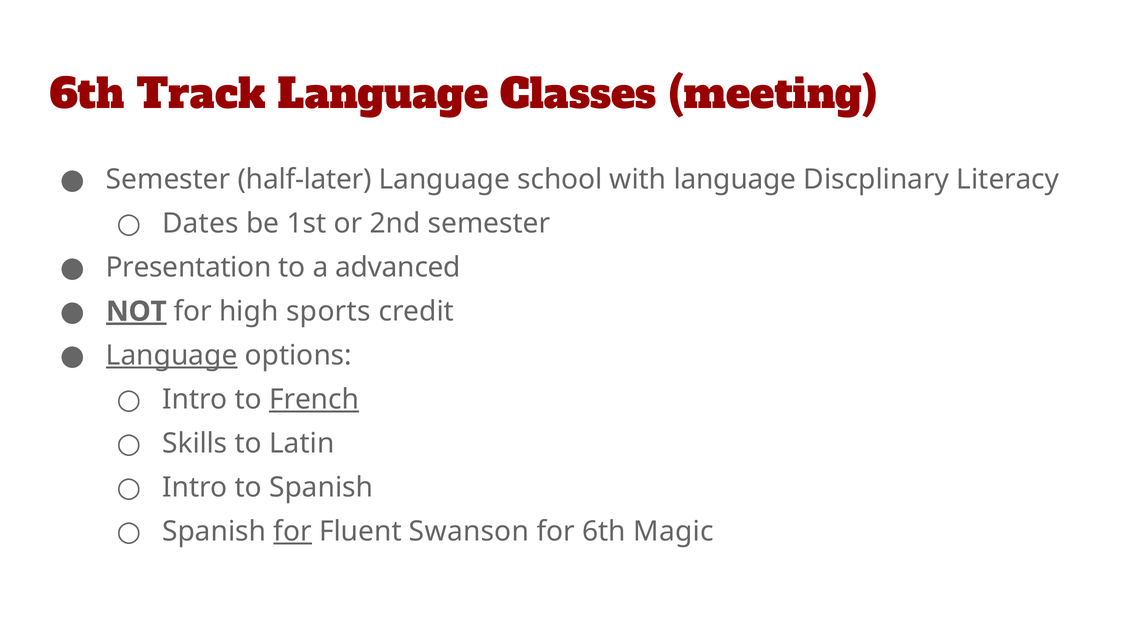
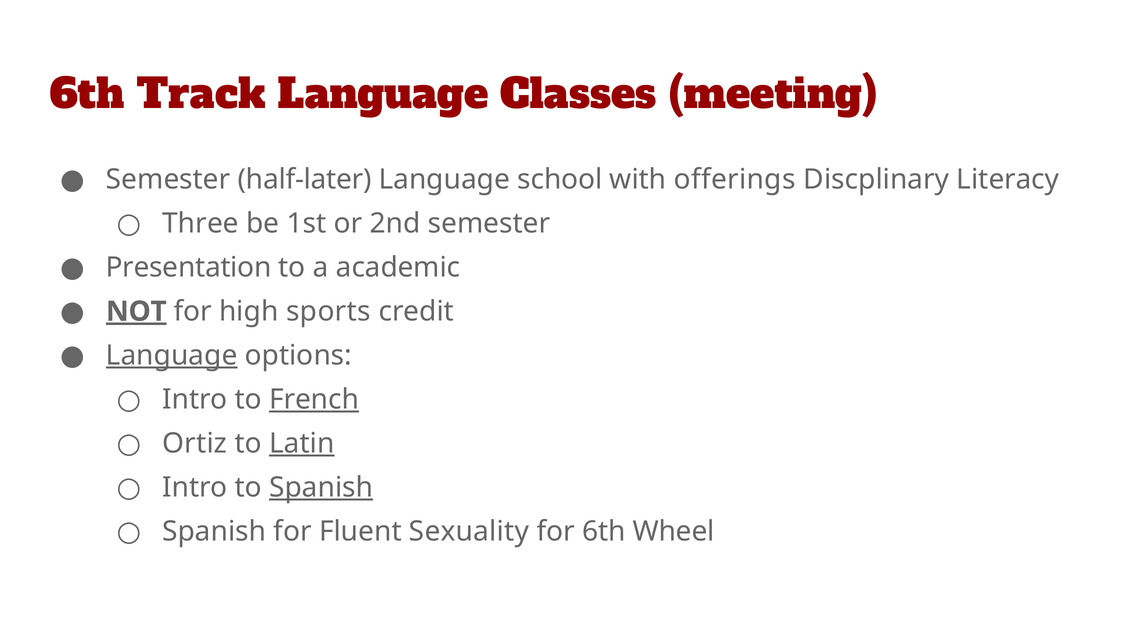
with language: language -> offerings (735, 180)
Dates: Dates -> Three (201, 224)
advanced: advanced -> academic (398, 268)
Skills: Skills -> Ortiz (195, 444)
Latin underline: none -> present (302, 444)
Spanish underline: none -> present (321, 488)
for underline: present -> none (293, 532)
Swanson: Swanson -> Sexuality (469, 532)
Magic: Magic -> Wheel (674, 532)
